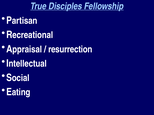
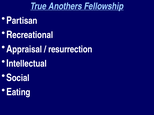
Disciples: Disciples -> Anothers (65, 6)
